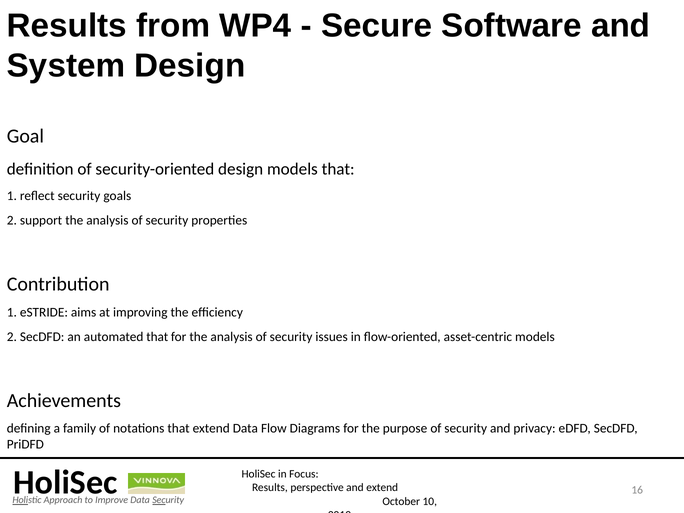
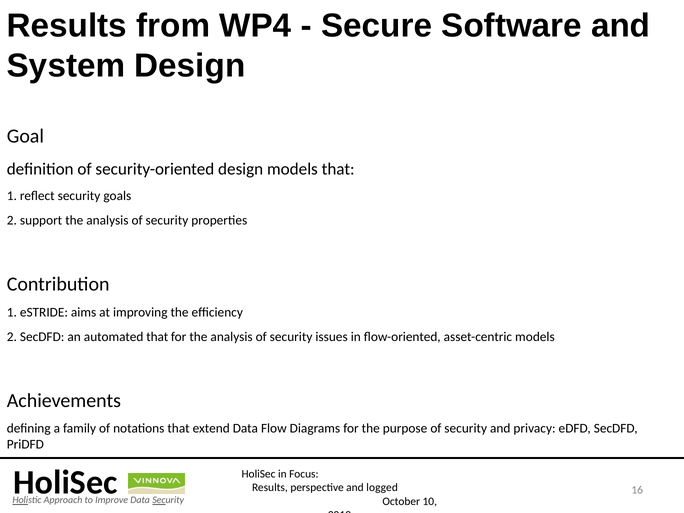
and extend: extend -> logged (382, 488)
